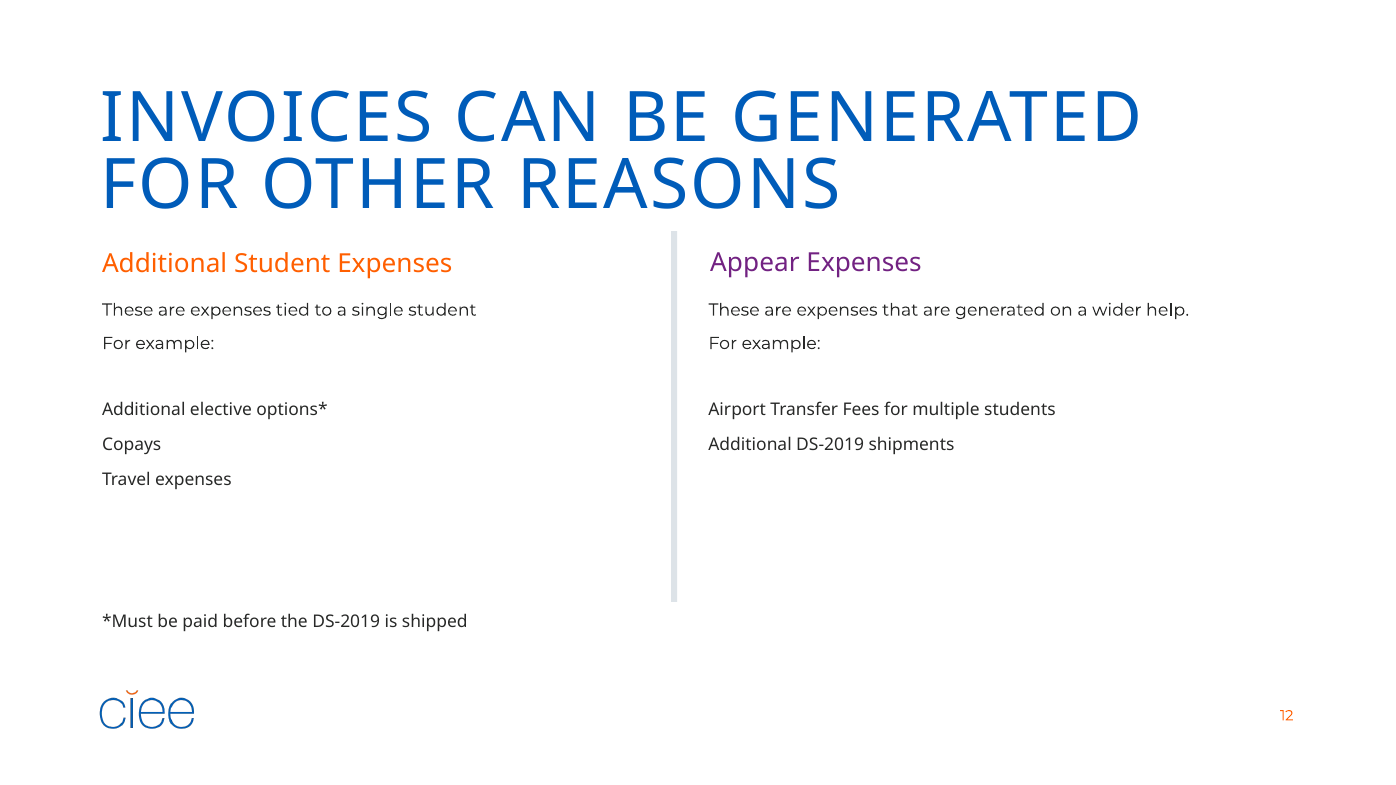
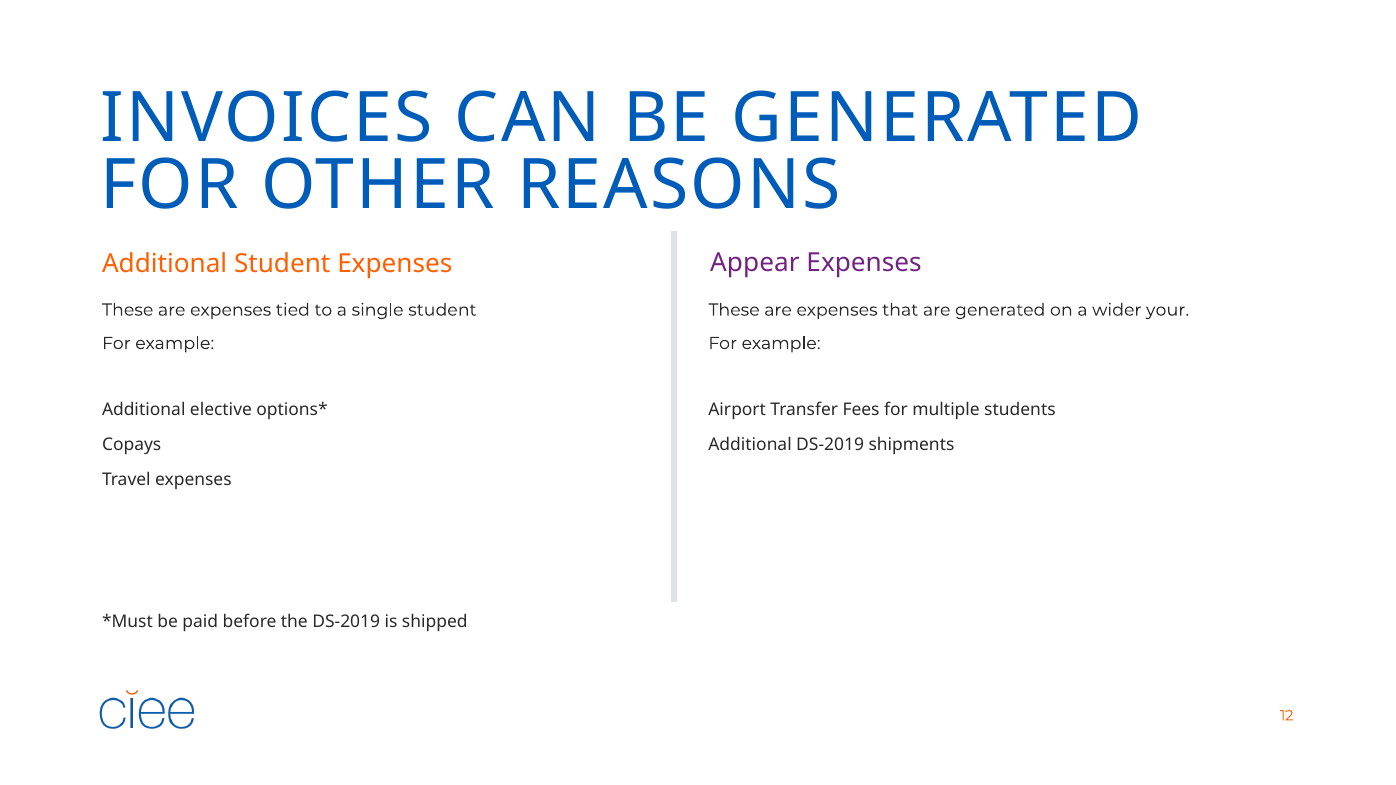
help: help -> your (1168, 310)
